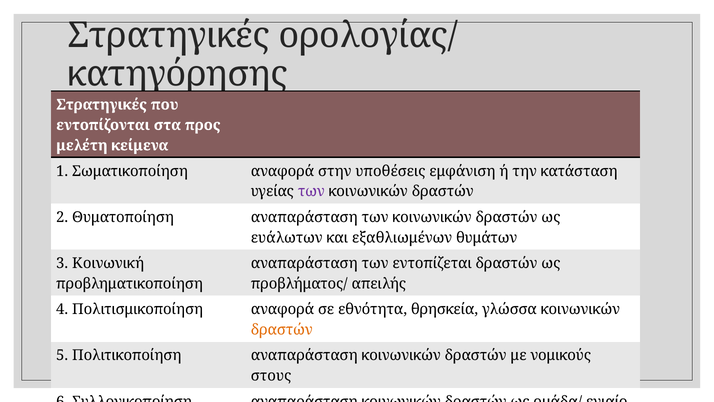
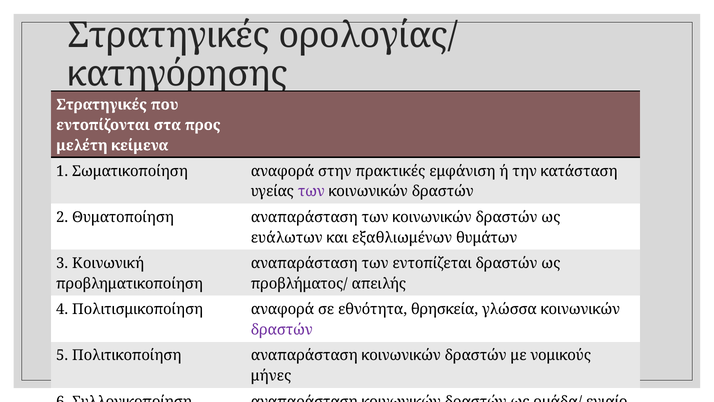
υποθέσεις: υποθέσεις -> πρακτικές (390, 171)
δραστών colour: orange -> purple (282, 330)
στους: στους -> μήνες (271, 376)
